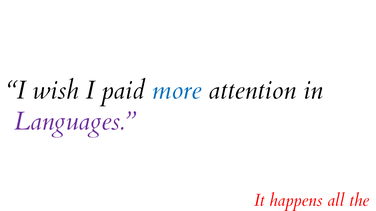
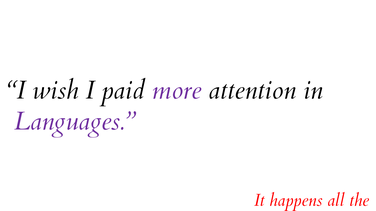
more colour: blue -> purple (176, 90)
